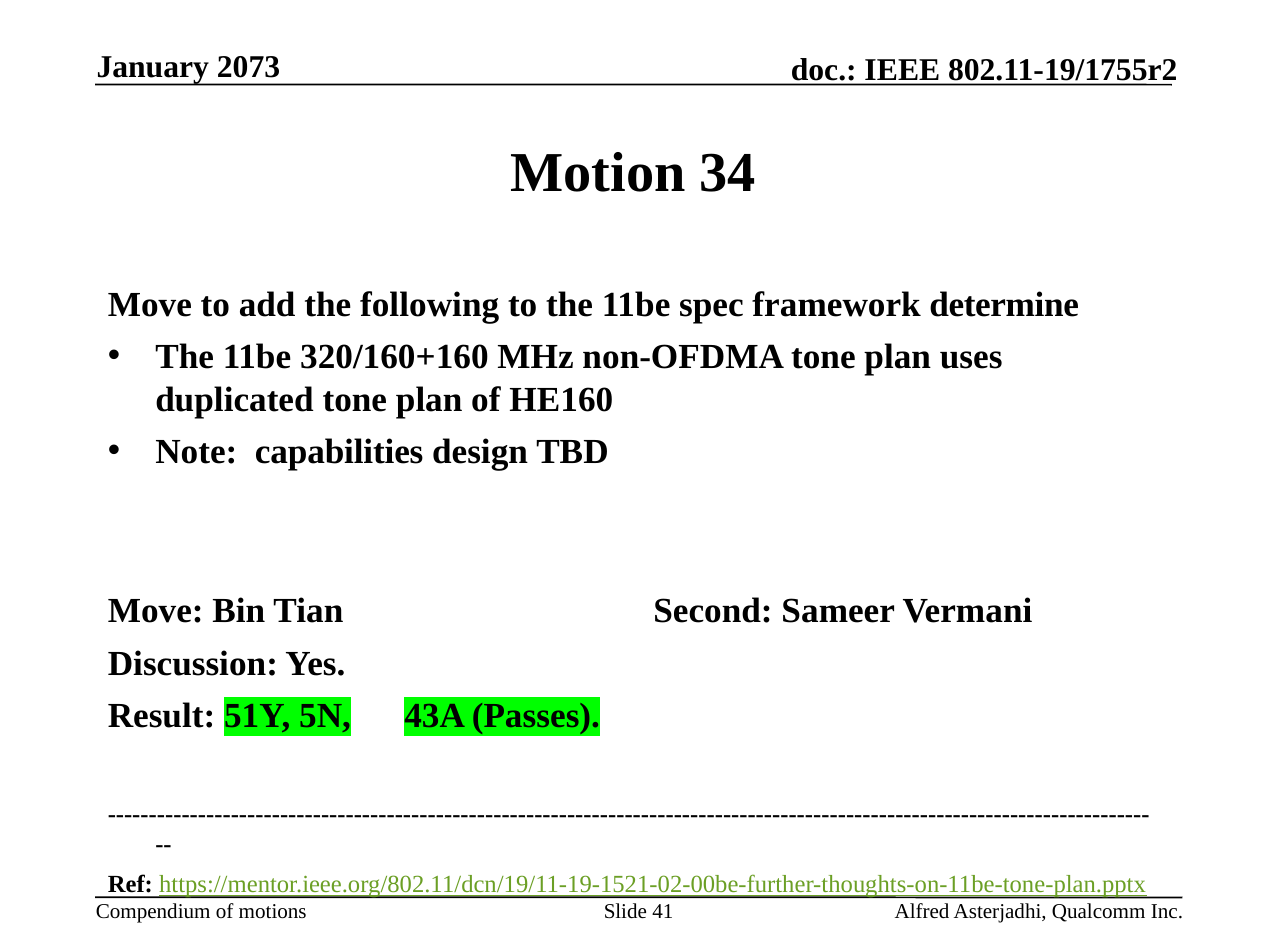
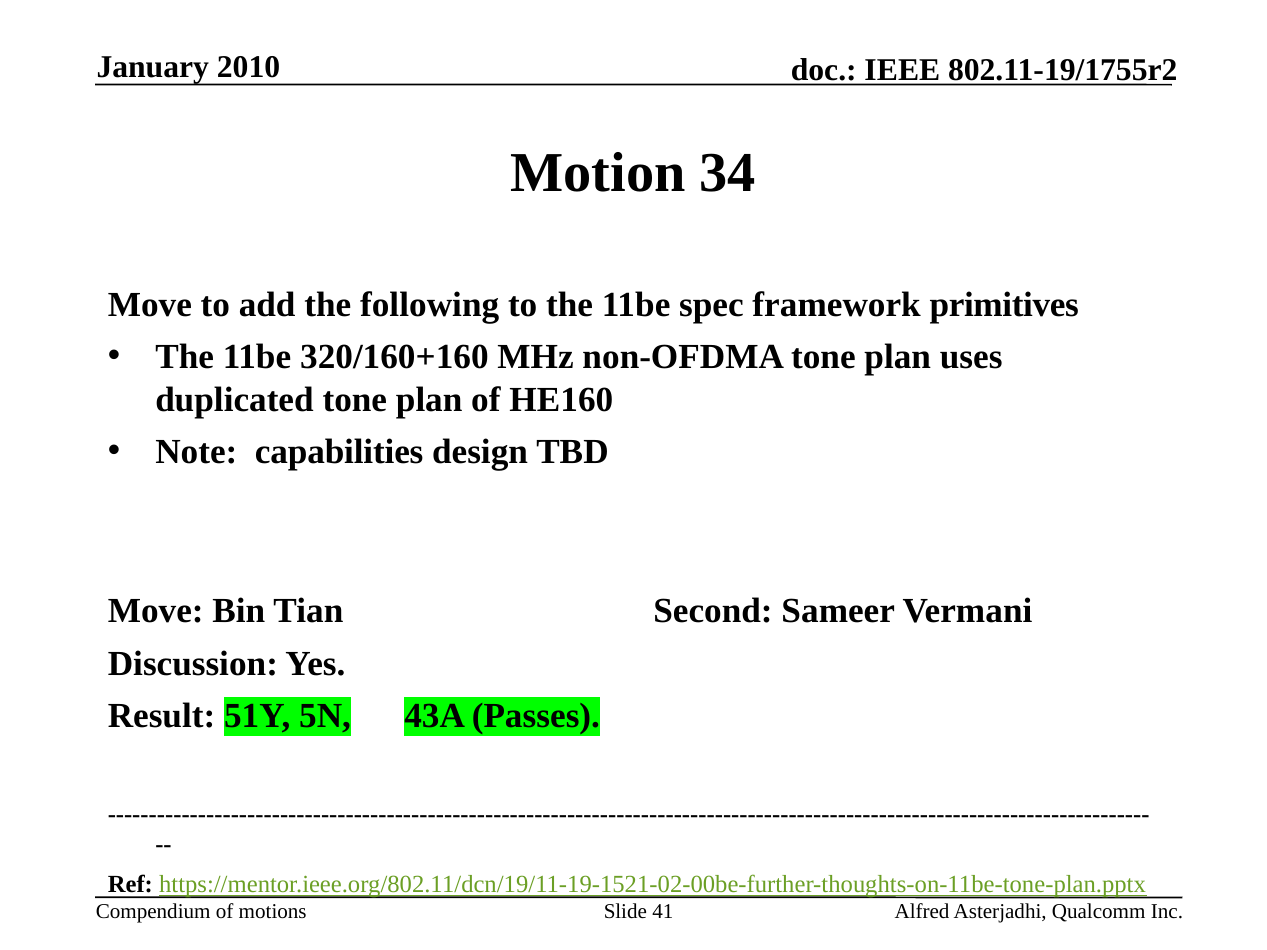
2073: 2073 -> 2010 (249, 67)
determine: determine -> primitives (1004, 304)
